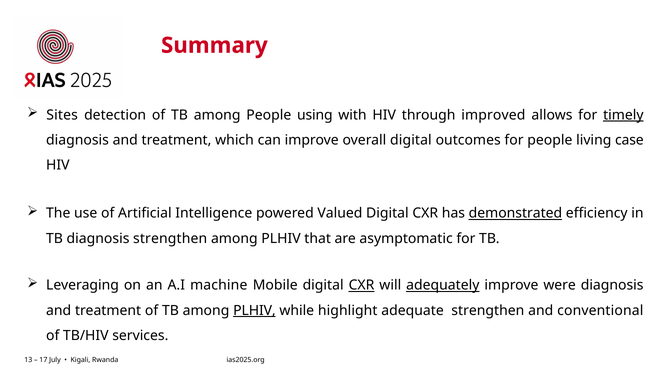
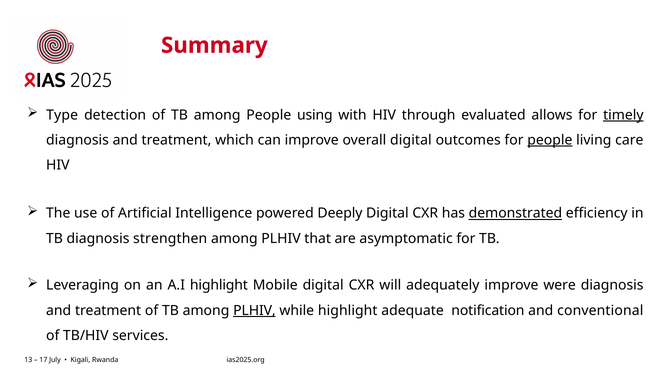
Sites: Sites -> Type (62, 115)
improved: improved -> evaluated (493, 115)
people underline: none -> present (550, 140)
case: case -> care (629, 140)
Valued: Valued -> Deeply (340, 213)
A.I machine: machine -> highlight (219, 285)
CXR underline: present -> none (362, 285)
adequately underline: present -> none (443, 285)
adequate strengthen: strengthen -> notification (488, 310)
